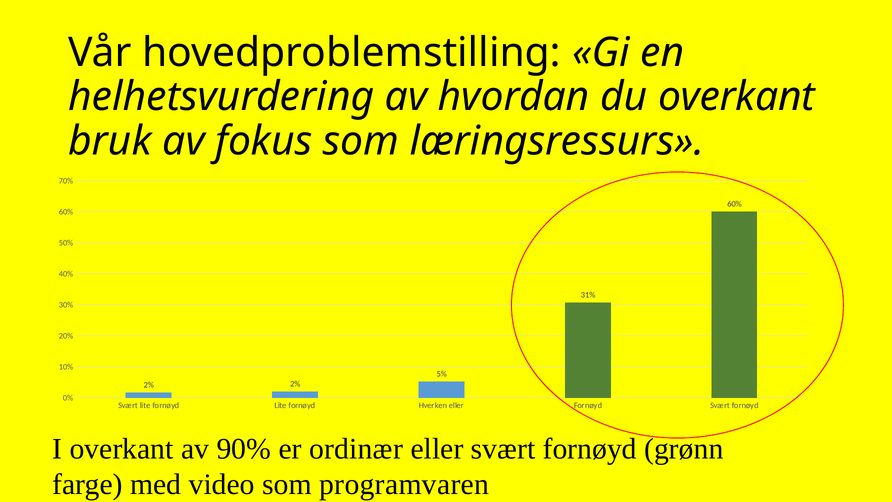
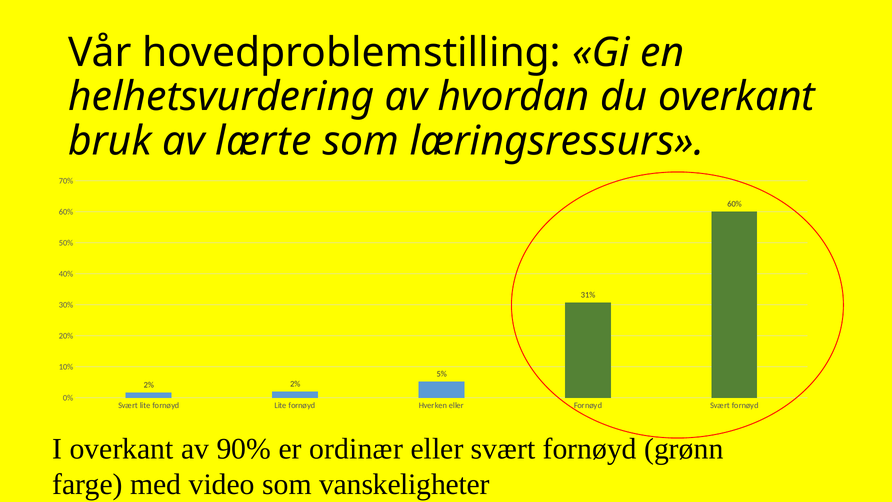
fokus: fokus -> lærte (263, 141)
programvaren: programvaren -> vanskeligheter (404, 484)
